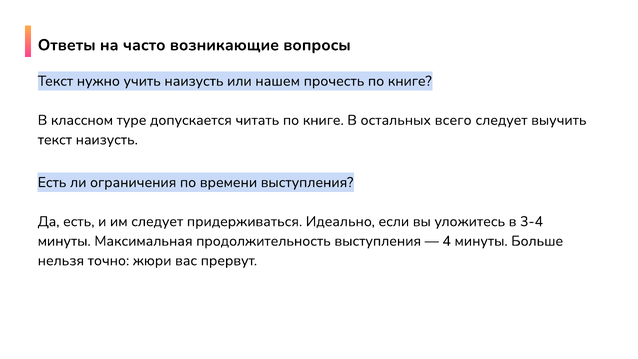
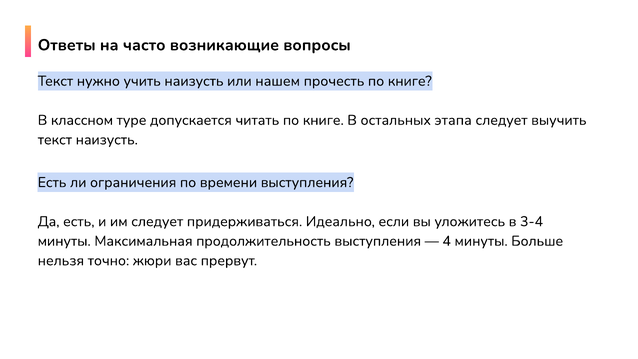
всего: всего -> этапа (453, 120)
